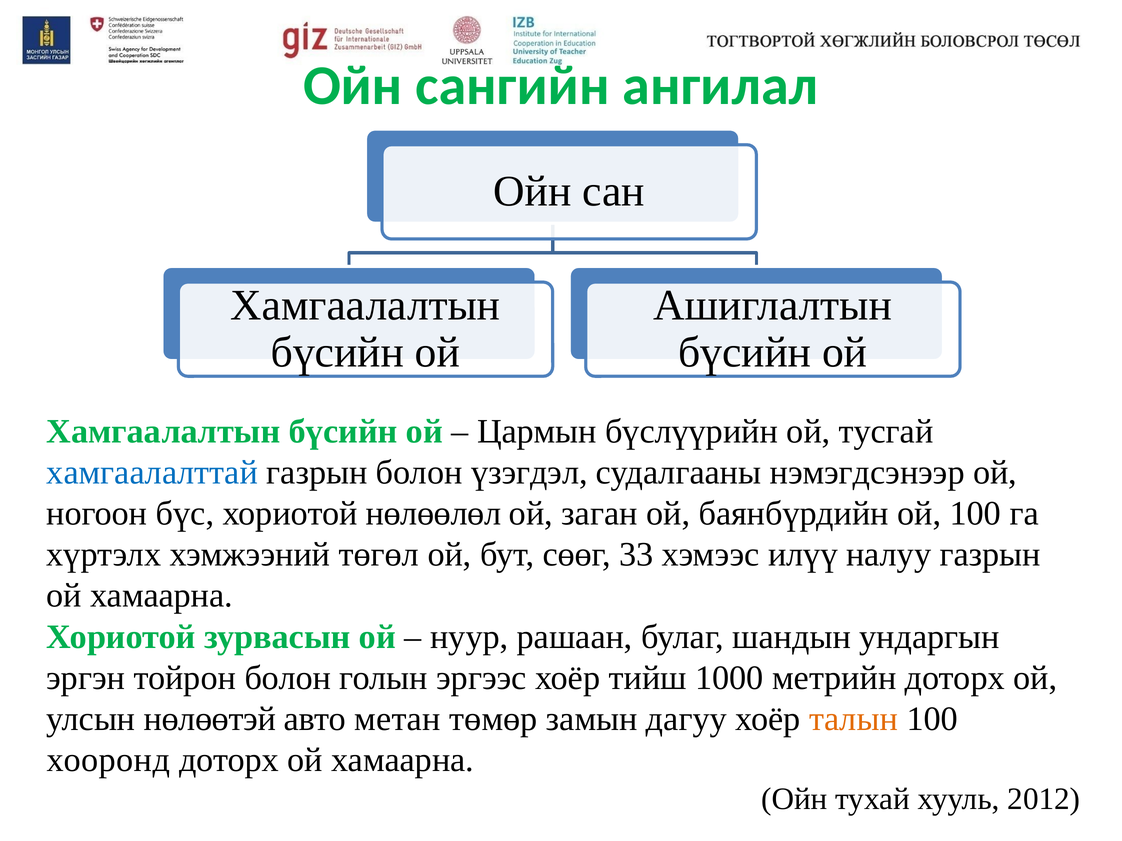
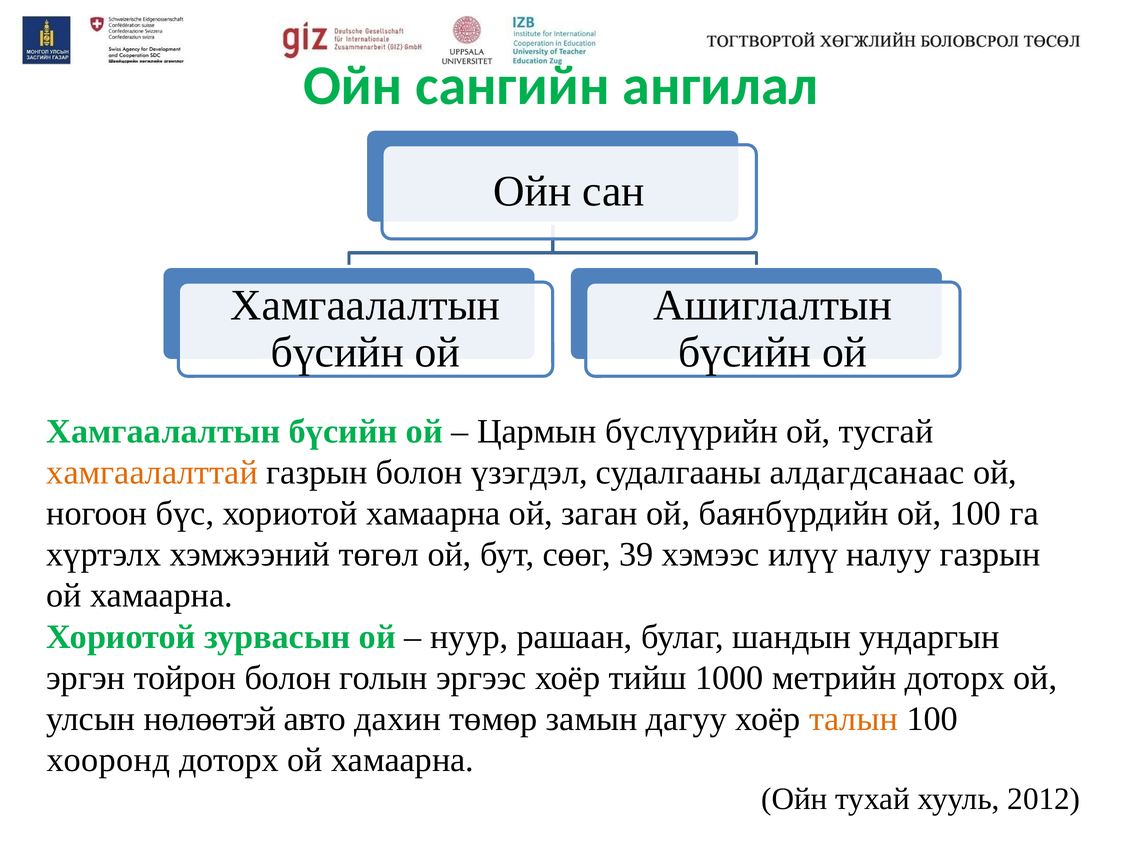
хамгаалалттай colour: blue -> orange (152, 473)
нэмэгдсэнээр: нэмэгдсэнээр -> алдагдсанаас (867, 473)
хориотой нөлөөлөл: нөлөөлөл -> хамаарна (433, 514)
33: 33 -> 39 (636, 555)
метан: метан -> дахин (398, 719)
